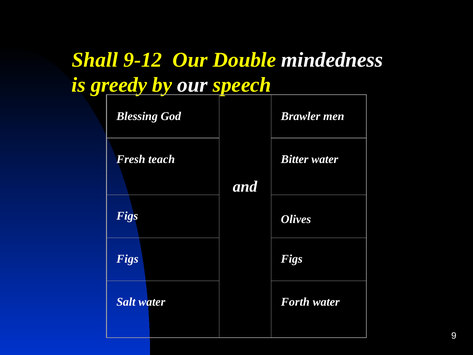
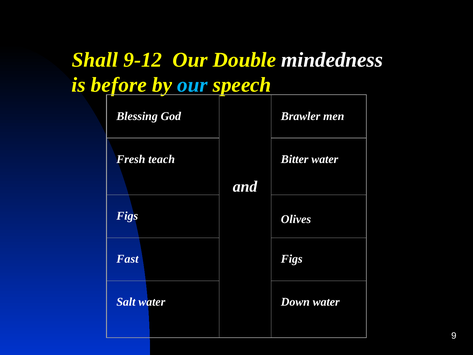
greedy: greedy -> before (119, 85)
our colour: white -> light blue (193, 85)
Figs: Figs -> Fast (127, 259)
Forth: Forth -> Down (295, 302)
